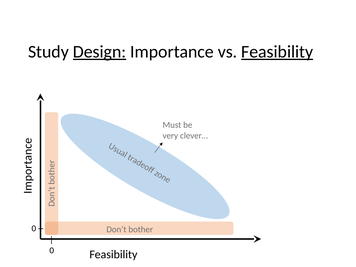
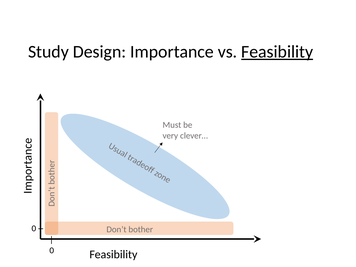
Design underline: present -> none (100, 52)
